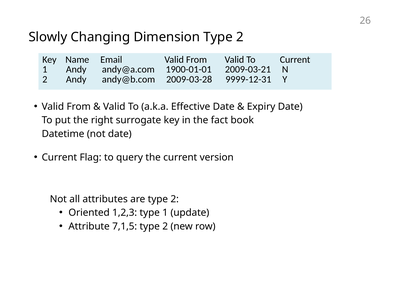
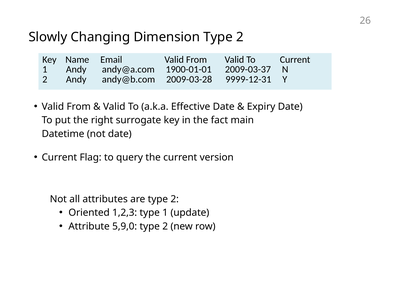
2009-03-21: 2009-03-21 -> 2009-03-37 (248, 70)
book: book -> main (242, 120)
7,1,5: 7,1,5 -> 5,9,0 (125, 227)
